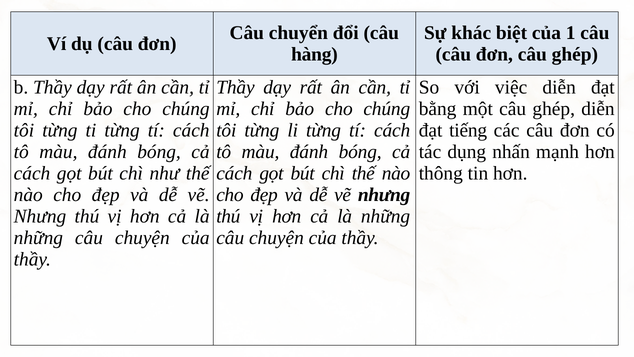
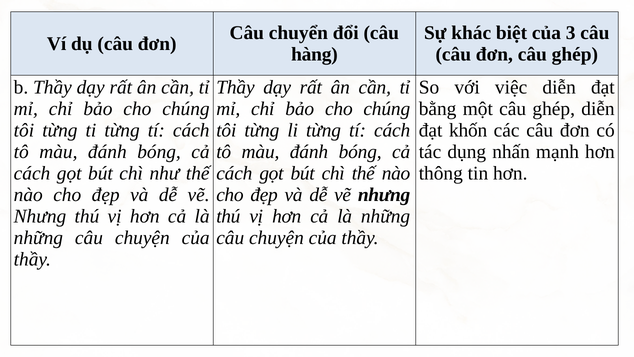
1: 1 -> 3 (571, 33)
tiếng: tiếng -> khốn (468, 130)
